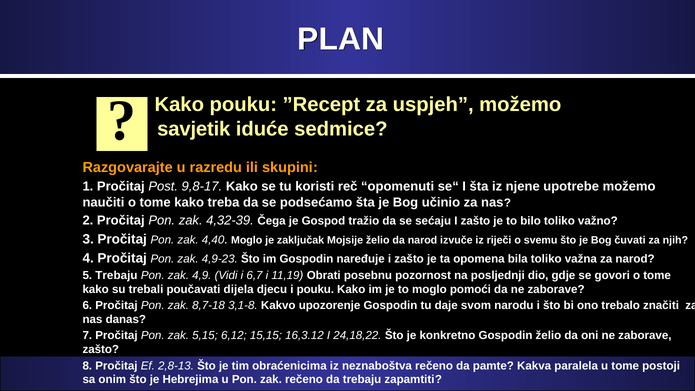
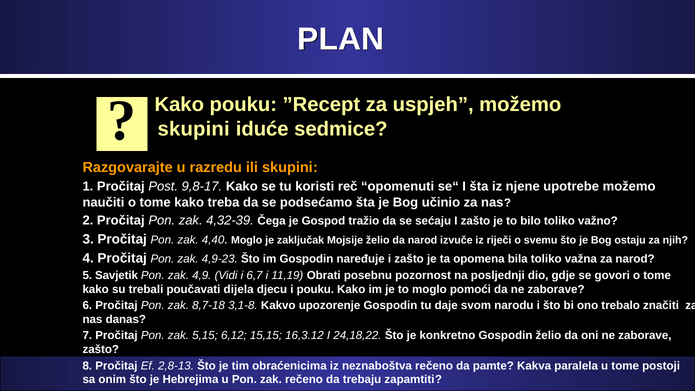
savjetik: savjetik -> skupini (194, 129)
čuvati: čuvati -> ostaju (630, 240)
5 Trebaju: Trebaju -> Savjetik (117, 275)
